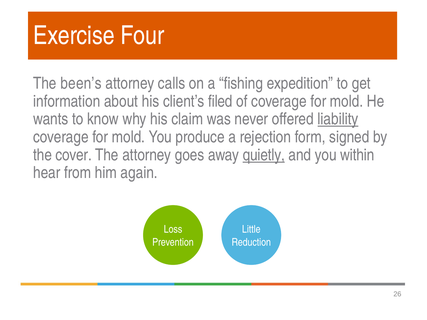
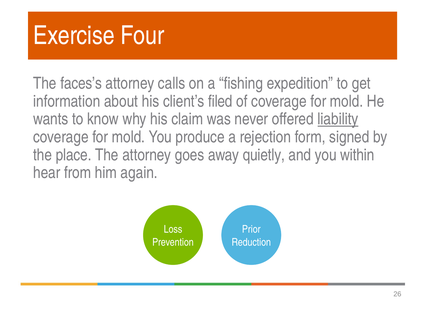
been’s: been’s -> faces’s (81, 83)
cover: cover -> place (74, 155)
quietly underline: present -> none (264, 155)
Little: Little -> Prior (251, 230)
